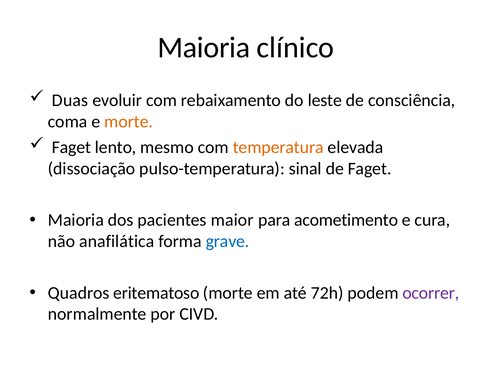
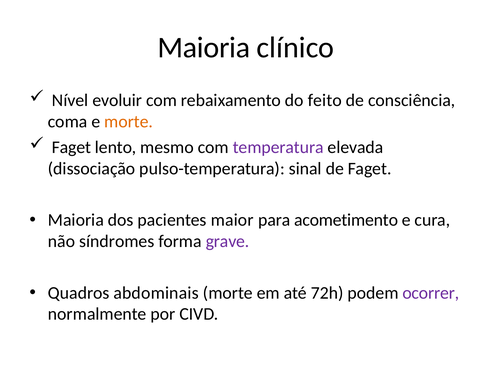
Duas: Duas -> Nível (70, 100)
leste: leste -> feito (325, 100)
temperatura colour: orange -> purple (278, 147)
anafilática: anafilática -> síndromes (117, 241)
grave colour: blue -> purple (228, 241)
eritematoso: eritematoso -> abdominais (156, 293)
